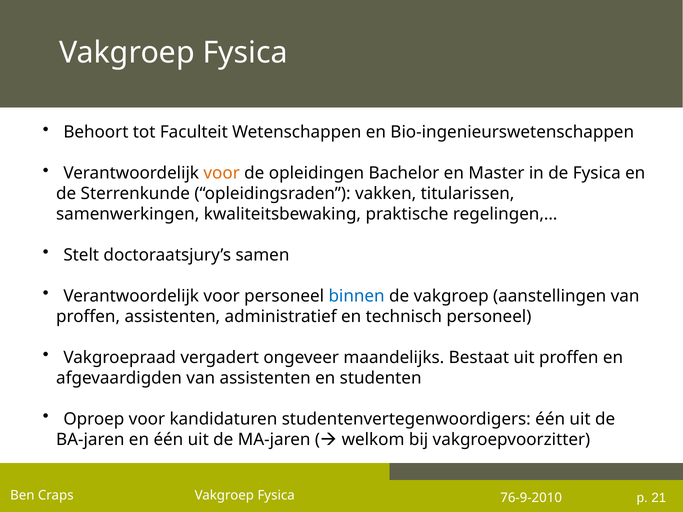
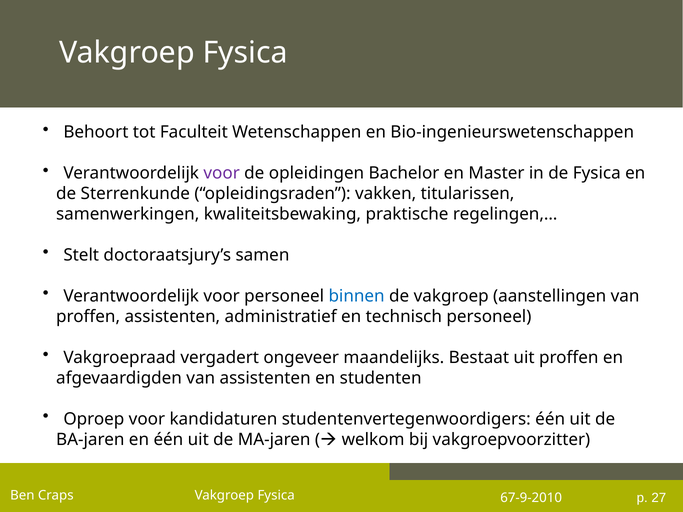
voor colour: orange -> purple (222, 173)
76-9-2010: 76-9-2010 -> 67-9-2010 (531, 498)
21: 21 -> 27 (659, 498)
